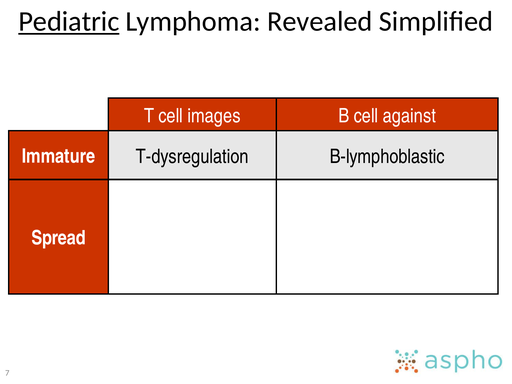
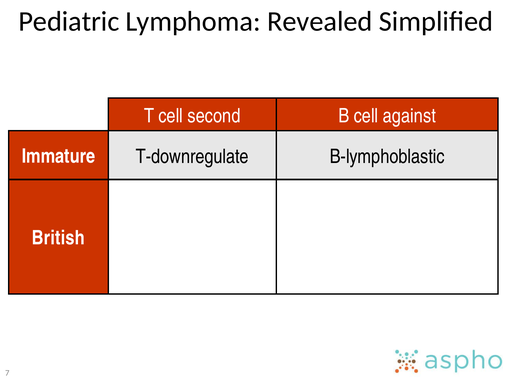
Pediatric underline: present -> none (69, 22)
images: images -> second (214, 116)
T-dysregulation: T-dysregulation -> T-downregulate (192, 156)
Spread: Spread -> British (58, 238)
